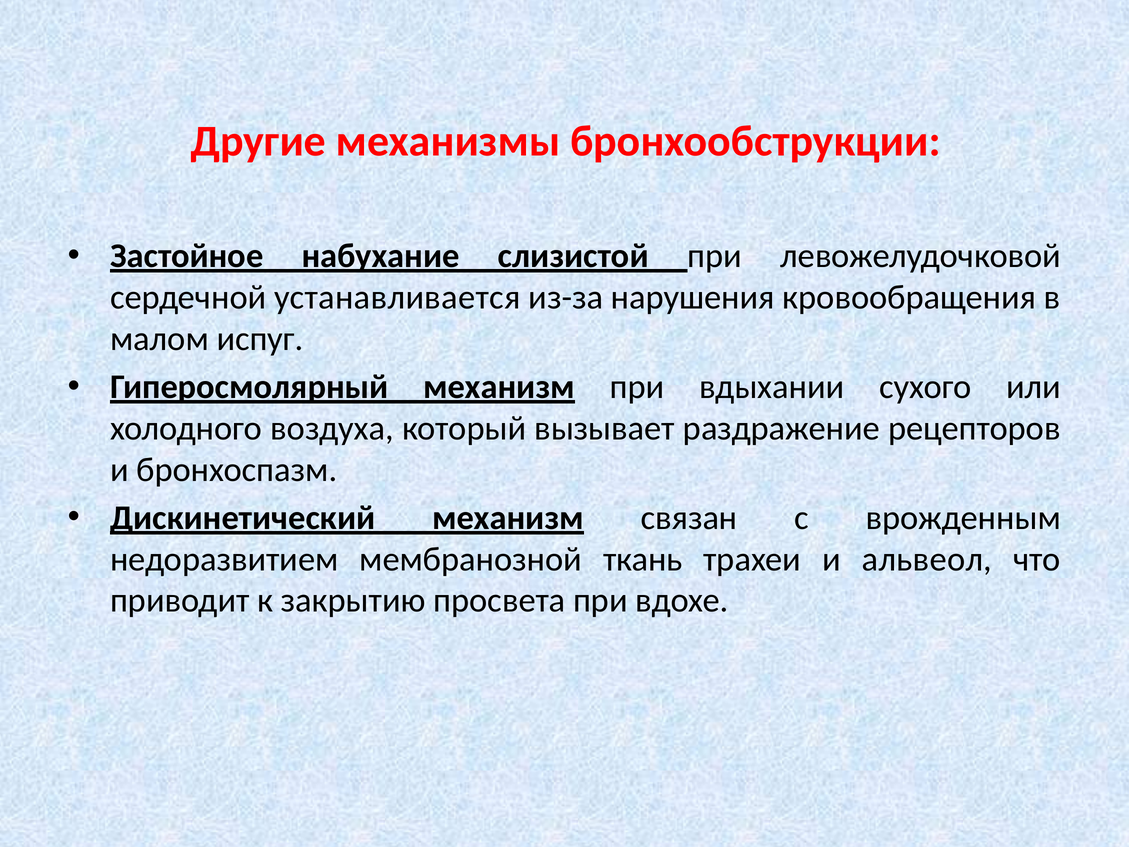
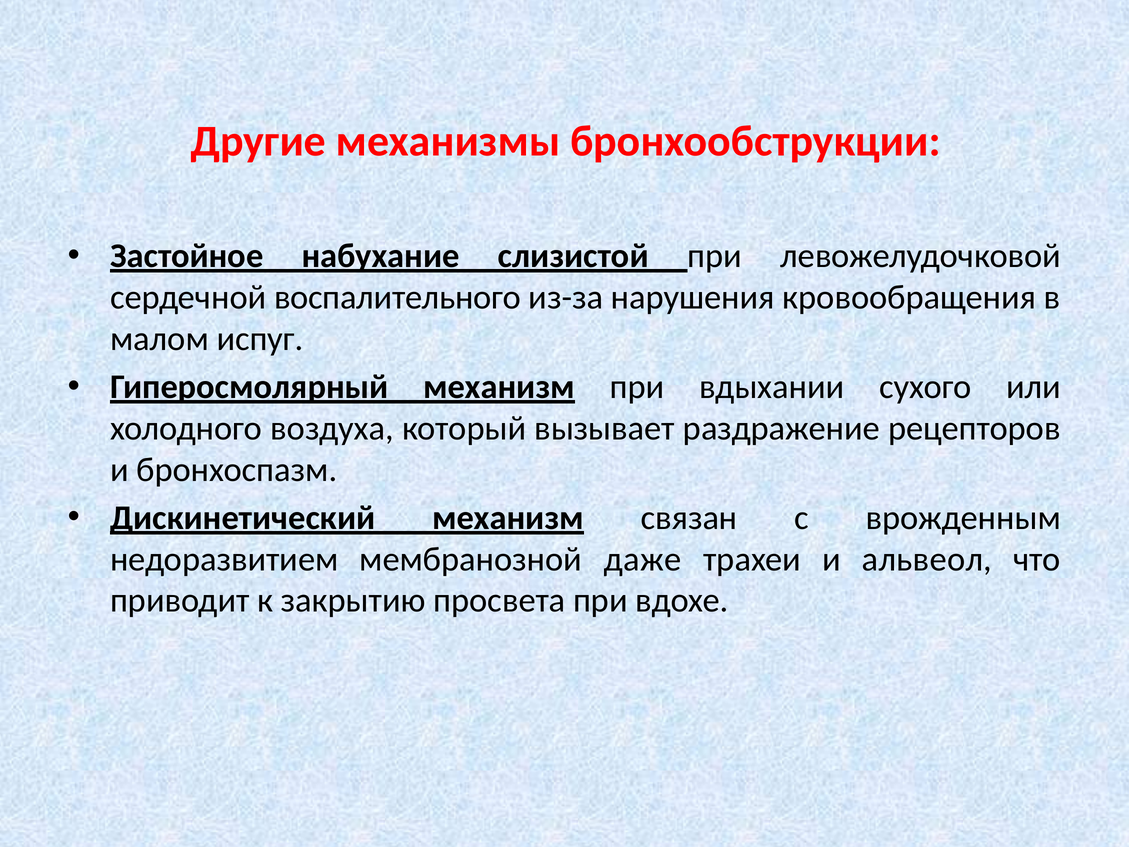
устанавливается: устанавливается -> воспалительного (398, 297)
ткань: ткань -> даже (642, 559)
